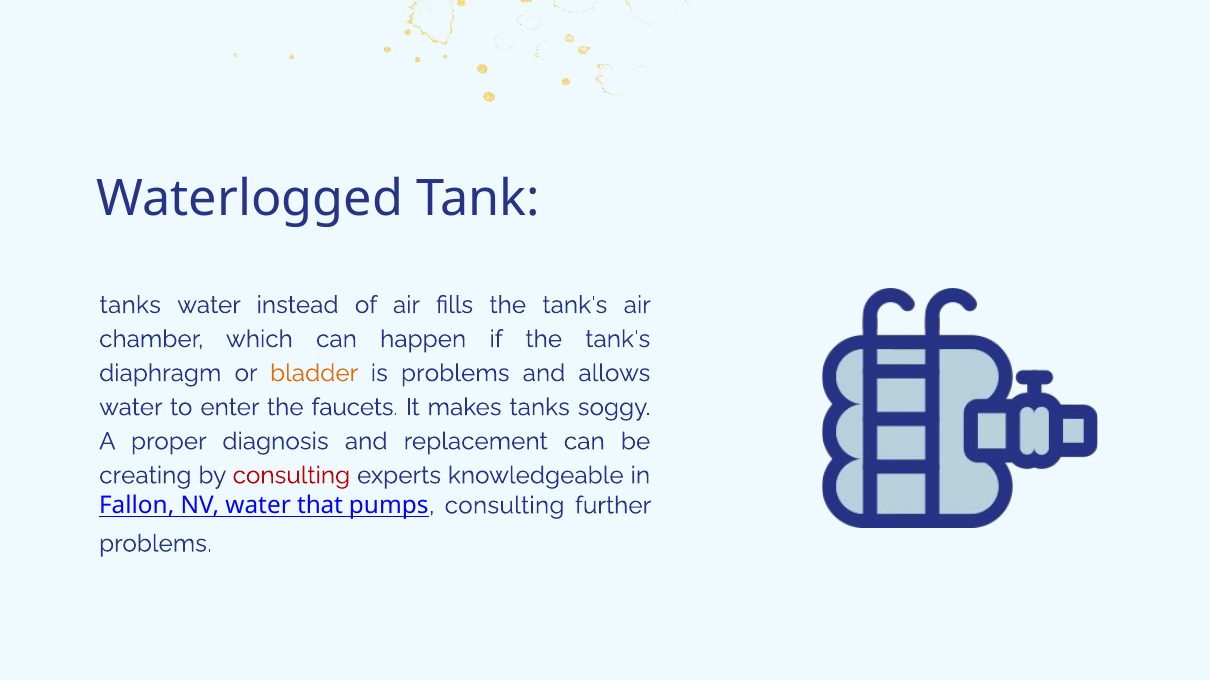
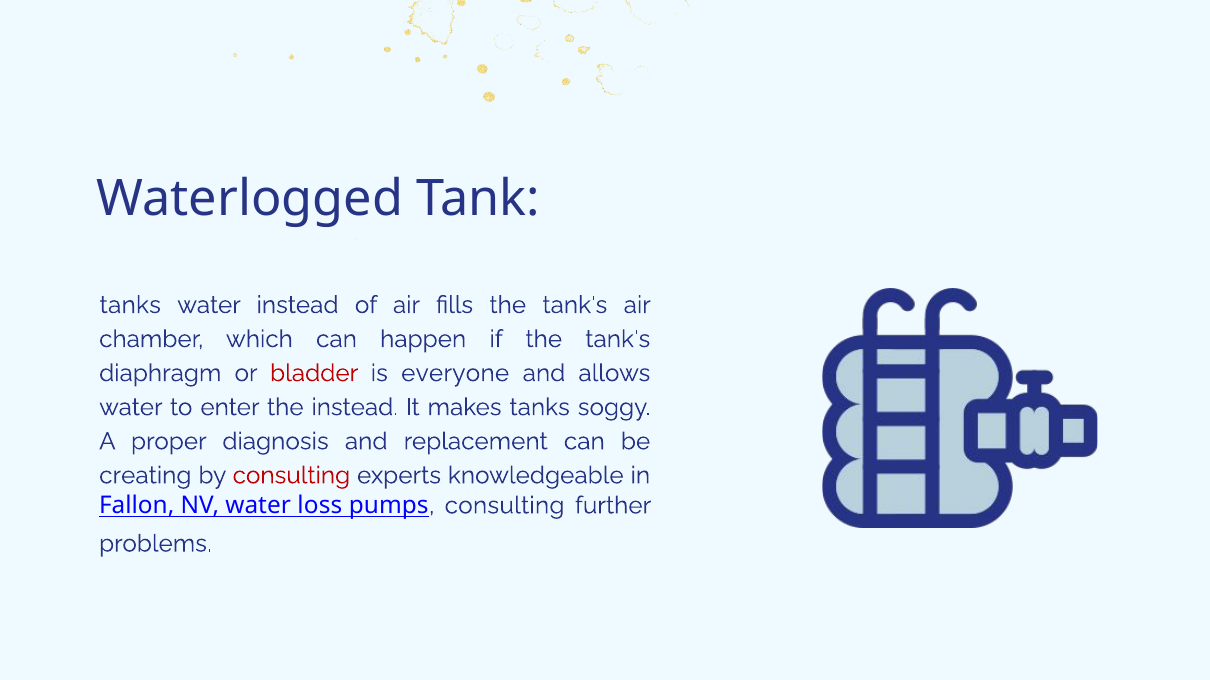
bladder colour: orange -> red (314, 373)
is problems: problems -> everyone (455, 373)
the faucets: faucets -> instead (355, 408)
that: that -> loss (320, 506)
